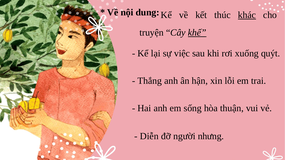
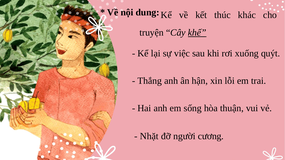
khác underline: present -> none (247, 15)
Diễn: Diễn -> Nhặt (149, 136)
nhưng: nhưng -> cương (211, 136)
